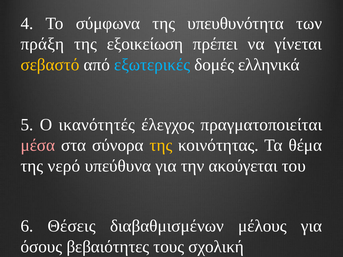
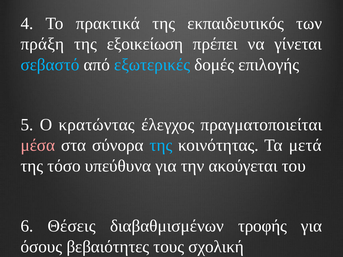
σύμφωνα: σύμφωνα -> πρακτικά (108, 24)
υπευθυνότητα: υπευθυνότητα -> εκπαιδευτικός (236, 24)
σεβαστό colour: yellow -> light blue (50, 65)
ελληνικά: ελληνικά -> επιλογής (269, 65)
ικανότητές: ικανότητές -> κρατώντας (97, 125)
της colour: yellow -> light blue (161, 145)
θέμα: θέμα -> μετά (305, 145)
νερό: νερό -> τόσο (64, 166)
μέλους: μέλους -> τροφής (262, 226)
